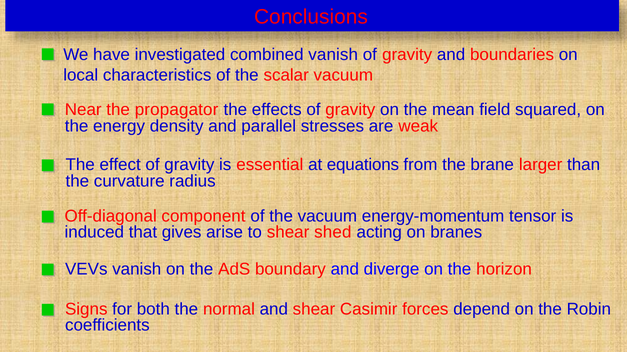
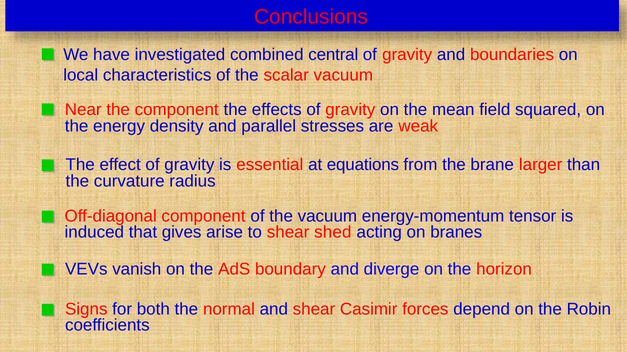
combined vanish: vanish -> central (333, 55)
the propagator: propagator -> component (177, 110)
